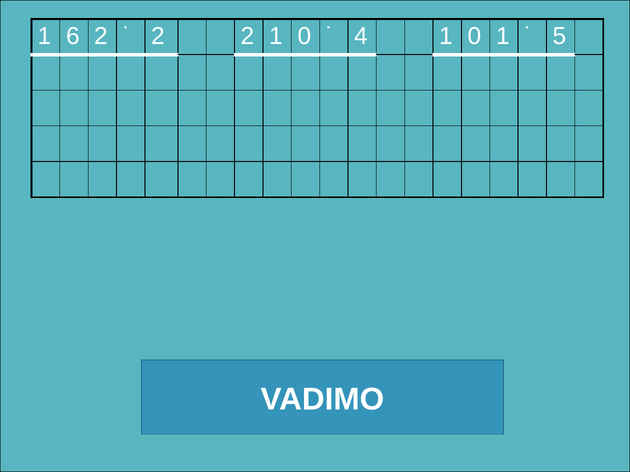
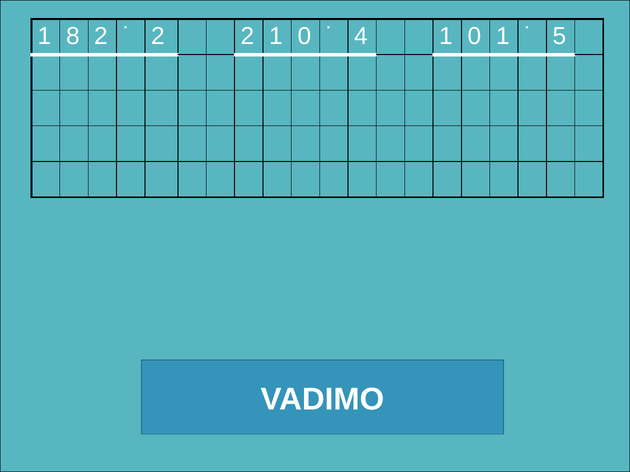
6: 6 -> 8 (73, 36)
